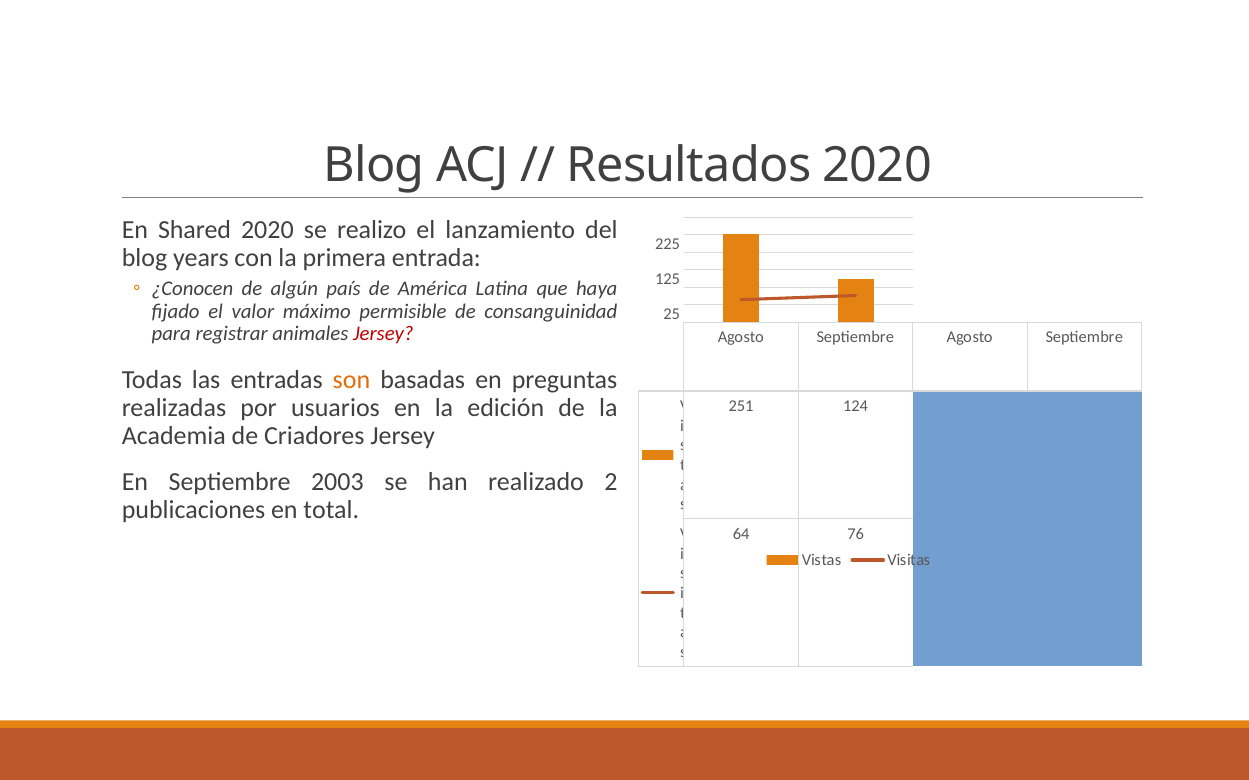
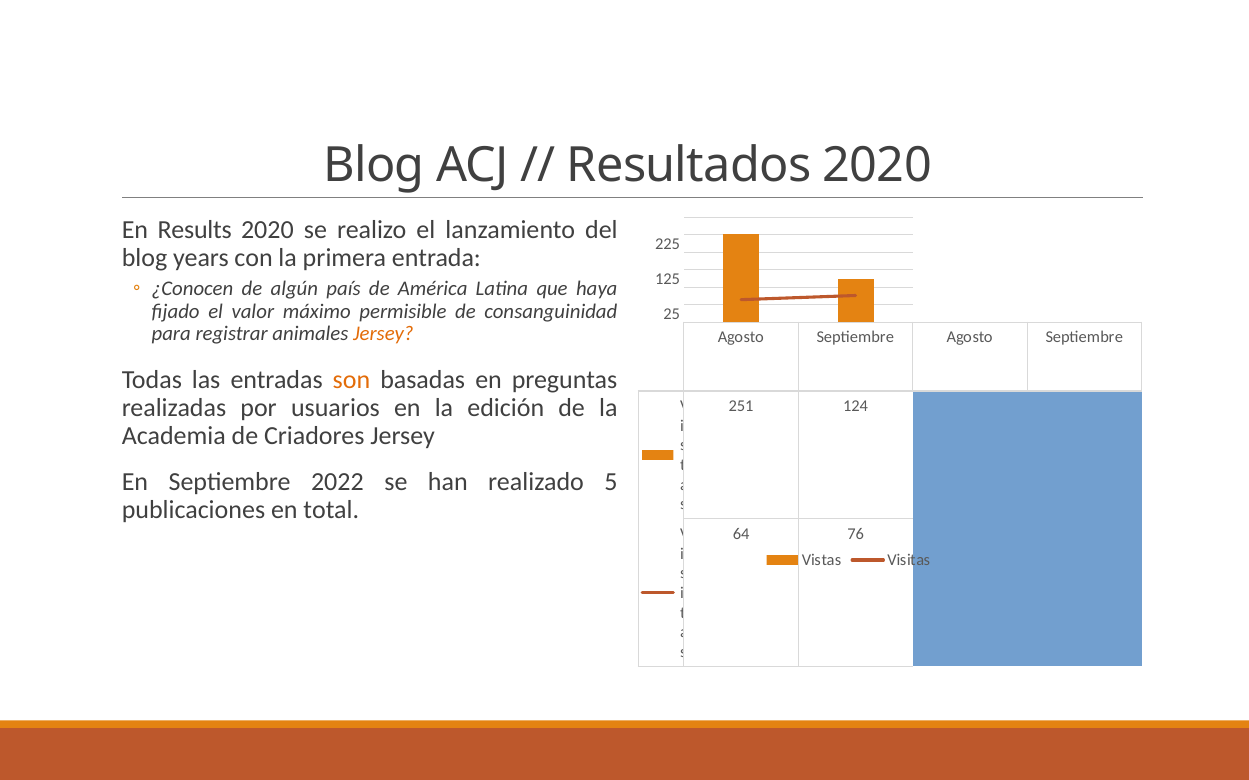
Shared: Shared -> Results (195, 230)
Jersey colour: red -> orange (383, 334)
2003: 2003 -> 2022 (337, 483)
2: 2 -> 5 (611, 483)
